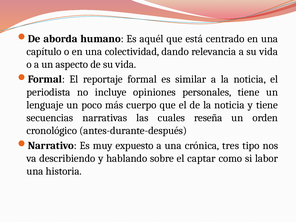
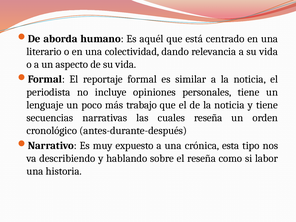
capítulo: capítulo -> literario (44, 52)
cuerpo: cuerpo -> trabajo (141, 105)
tres: tres -> esta (231, 145)
el captar: captar -> reseña (202, 158)
